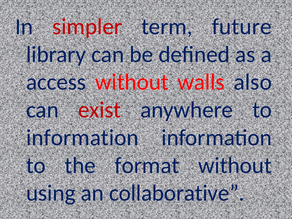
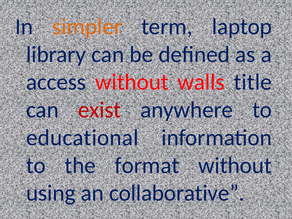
simpler colour: red -> orange (87, 27)
future: future -> laptop (242, 27)
also: also -> title (253, 82)
information: information -> educational (82, 138)
